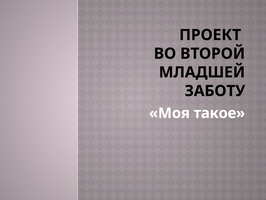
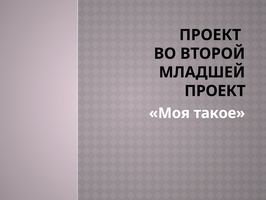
ЗАБОТУ: ЗАБОТУ -> ПРОЕКТ (215, 91)
